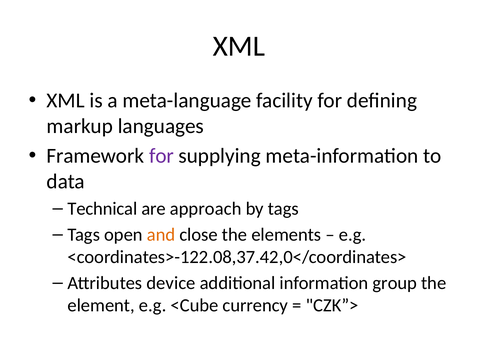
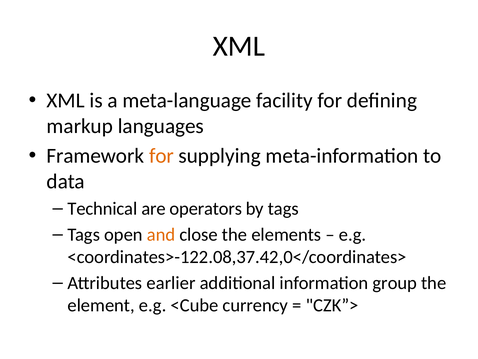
for colour: purple -> orange (161, 156)
approach: approach -> operators (206, 209)
device: device -> earlier (171, 283)
